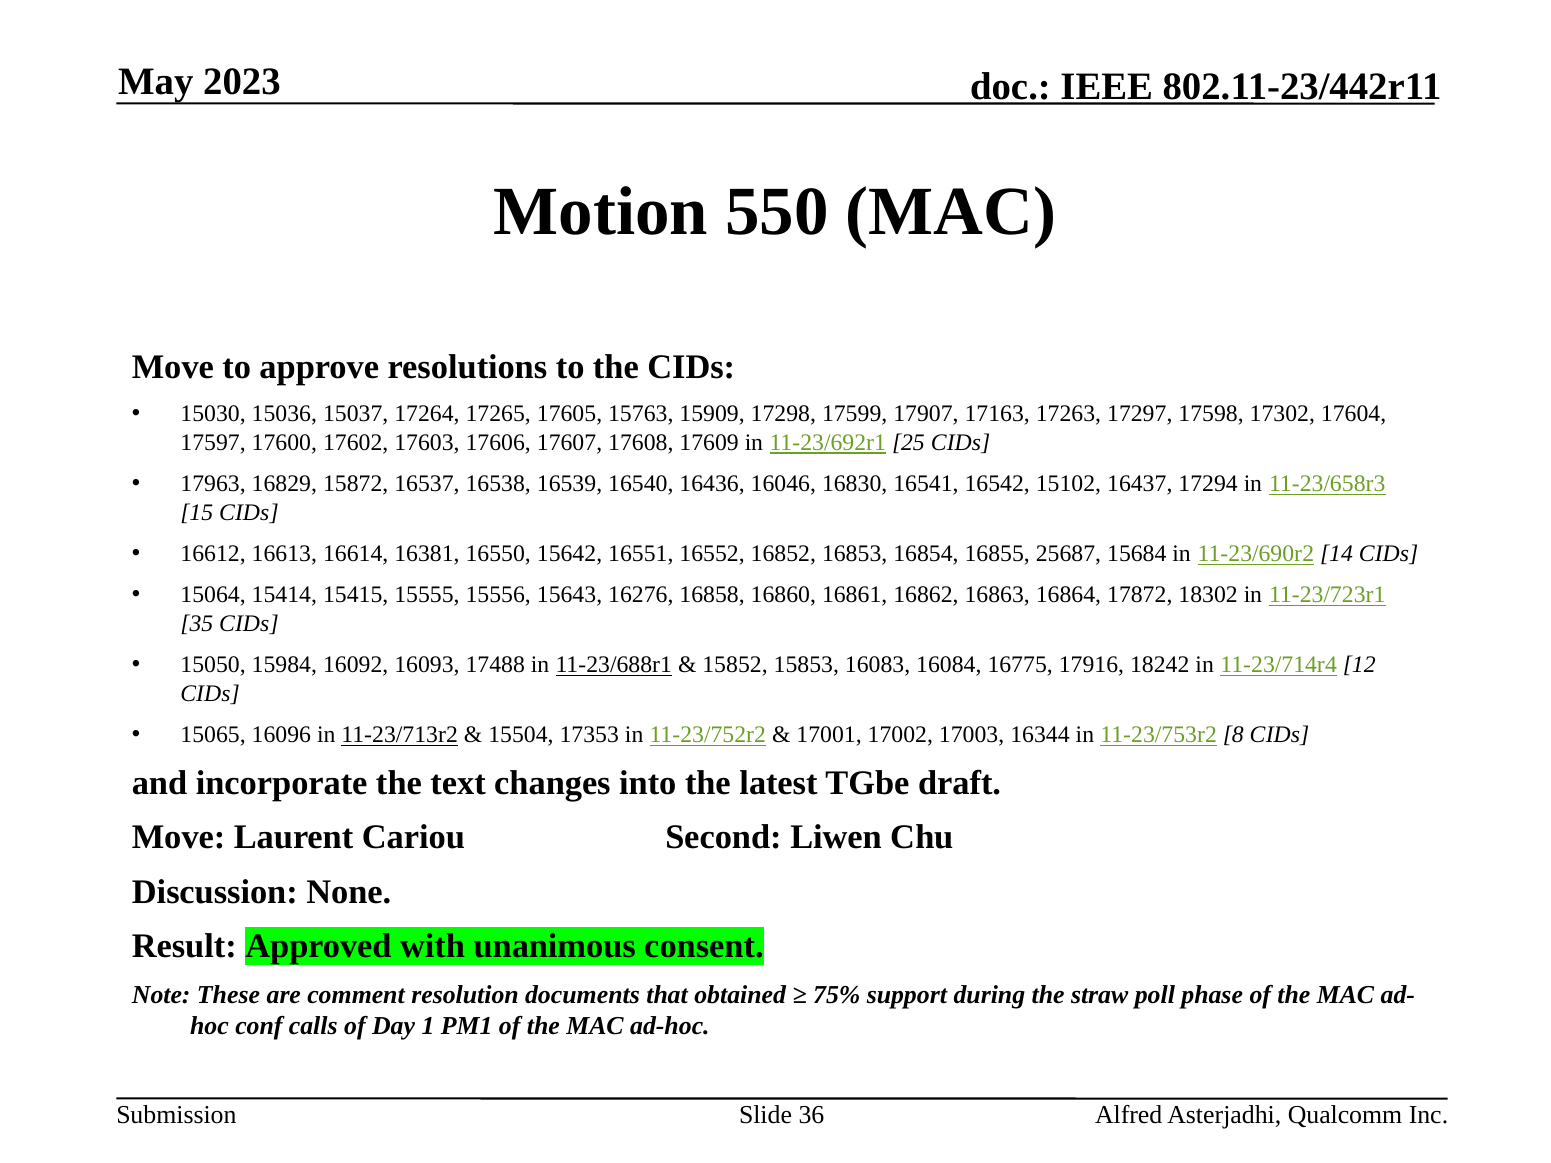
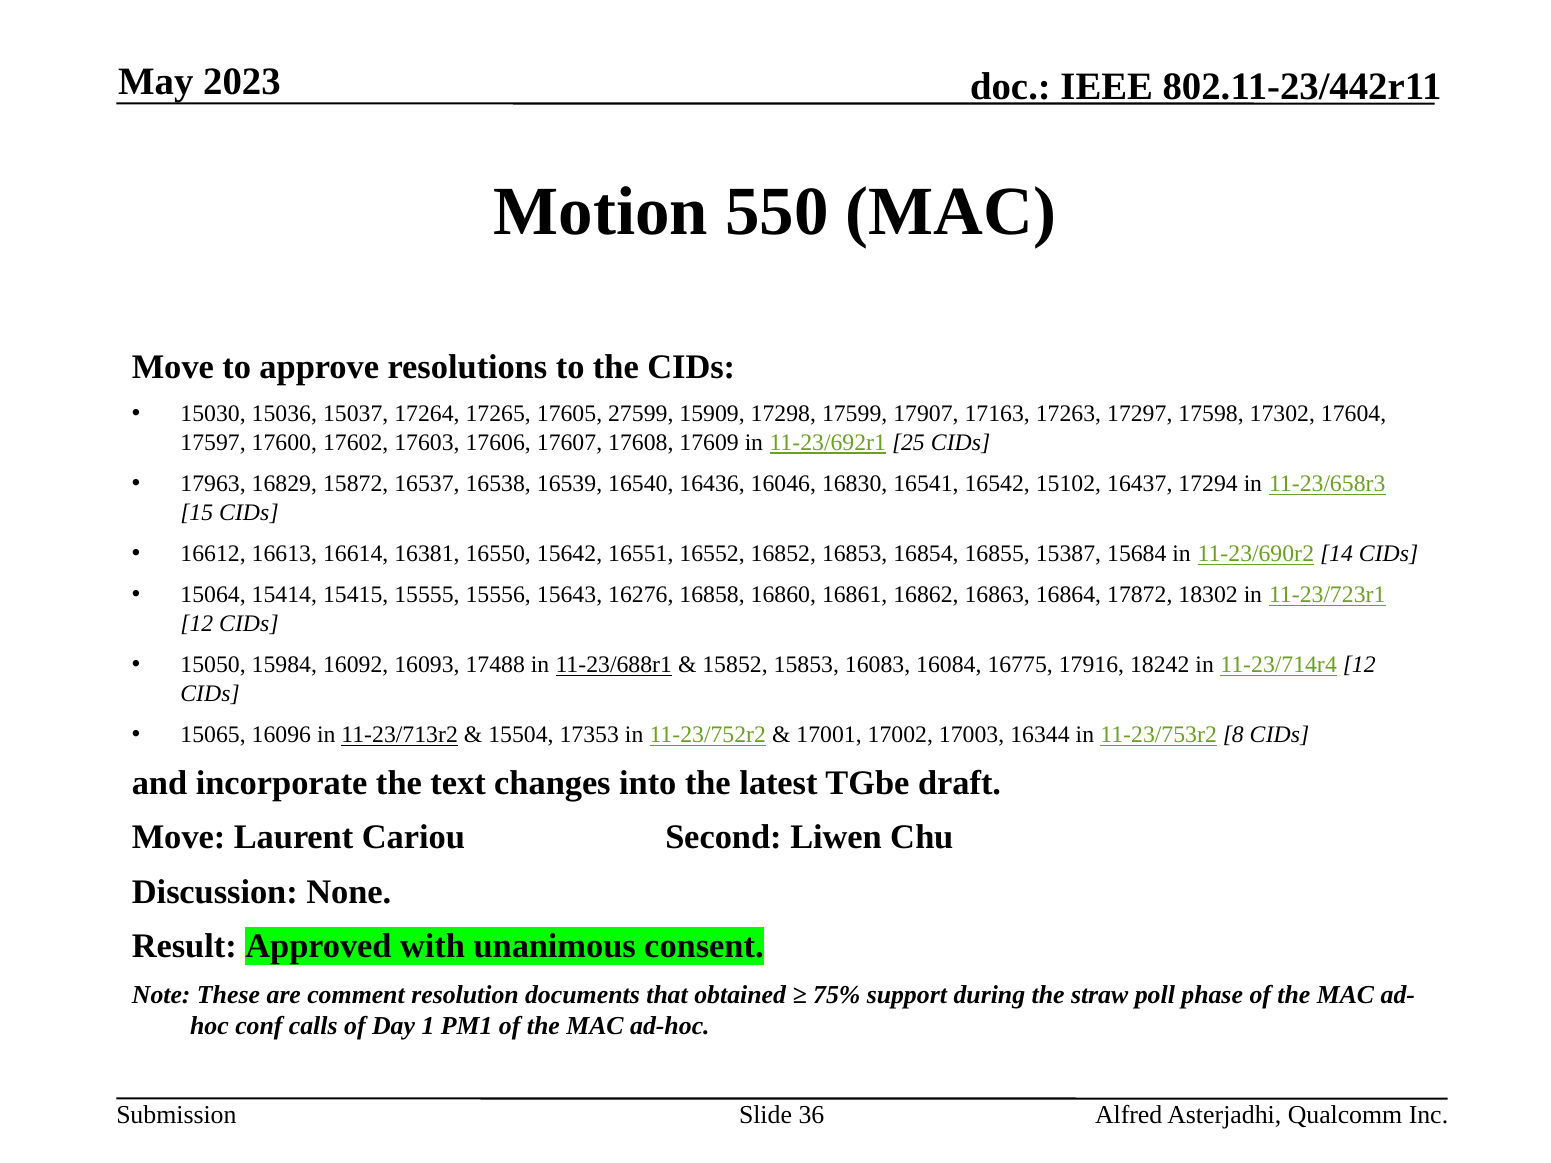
15763: 15763 -> 27599 (641, 414)
25687: 25687 -> 15387 (1068, 554)
35: 35 -> 12 (197, 624)
